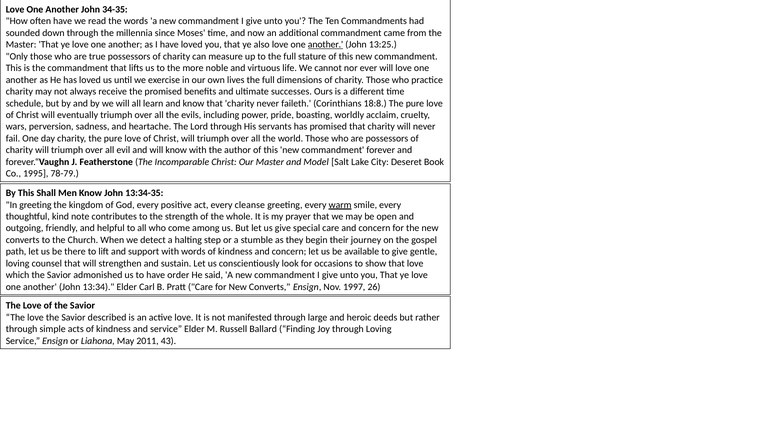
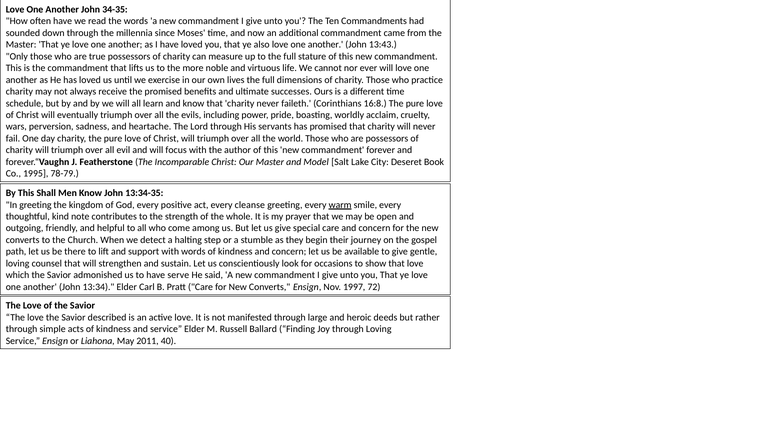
another underline: present -> none (326, 45)
13:25: 13:25 -> 13:43 (383, 45)
18:8: 18:8 -> 16:8 (375, 103)
will know: know -> focus (176, 150)
order: order -> serve (178, 275)
26: 26 -> 72 (374, 287)
43: 43 -> 40 (168, 341)
